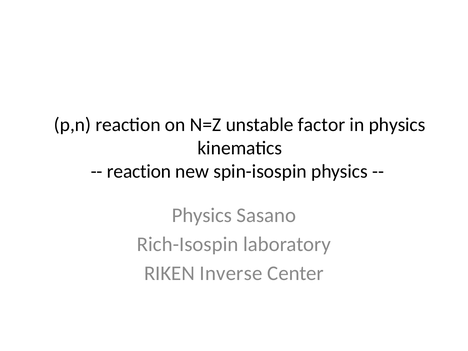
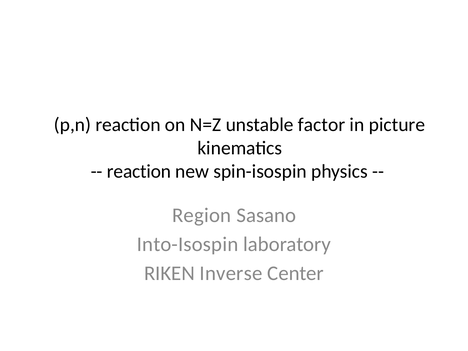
in physics: physics -> picture (397, 125)
Physics: Physics -> Region (202, 215)
Rich-Isospin: Rich-Isospin -> Into-Isospin (188, 244)
